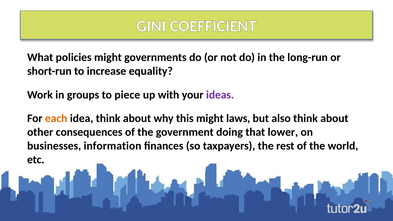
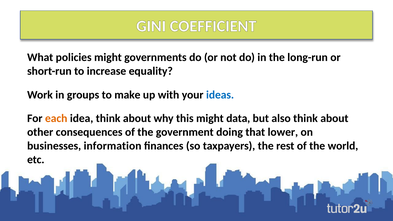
piece: piece -> make (127, 95)
ideas colour: purple -> blue (220, 95)
laws: laws -> data (238, 118)
